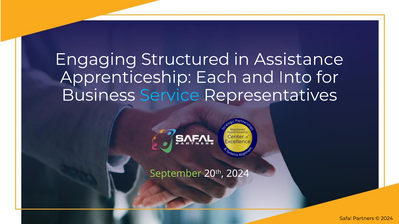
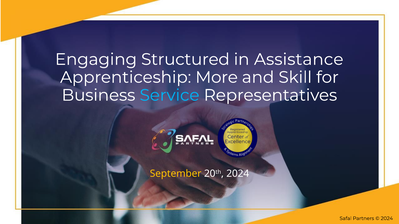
Each: Each -> More (217, 77)
Into: Into -> Skill (295, 77)
September colour: light green -> yellow (176, 174)
